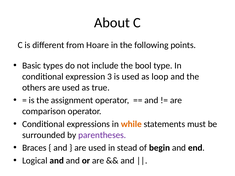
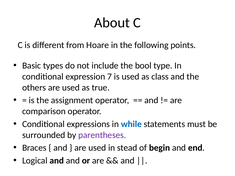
3: 3 -> 7 (110, 77)
loop: loop -> class (160, 77)
while colour: orange -> blue (131, 124)
